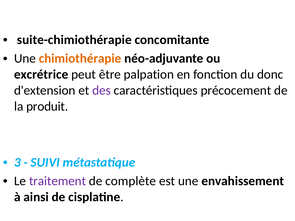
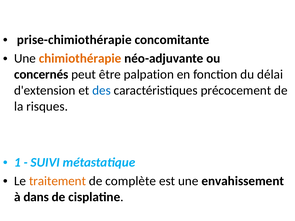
suite-chimiothérapie: suite-chimiothérapie -> prise-chimiothérapie (74, 40)
excrétrice: excrétrice -> concernés (41, 74)
donc: donc -> délai (270, 74)
des colour: purple -> blue (102, 91)
produit: produit -> risques (47, 107)
3: 3 -> 1 (17, 162)
traitement colour: purple -> orange (58, 181)
ainsi: ainsi -> dans (36, 197)
